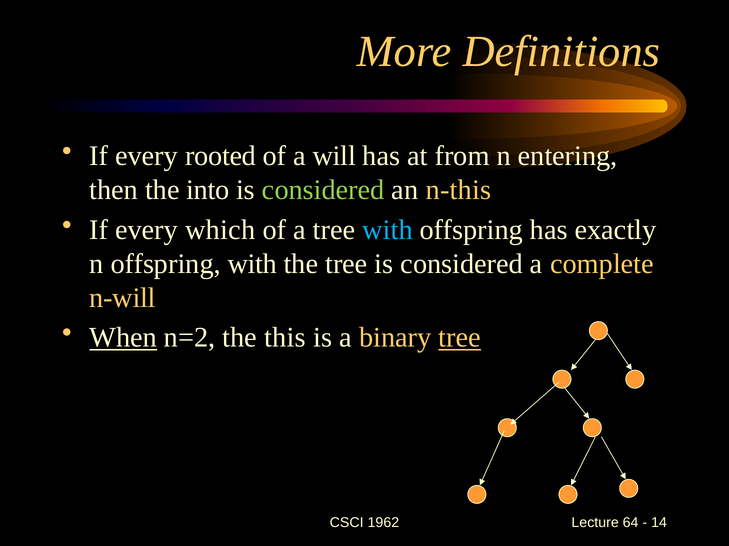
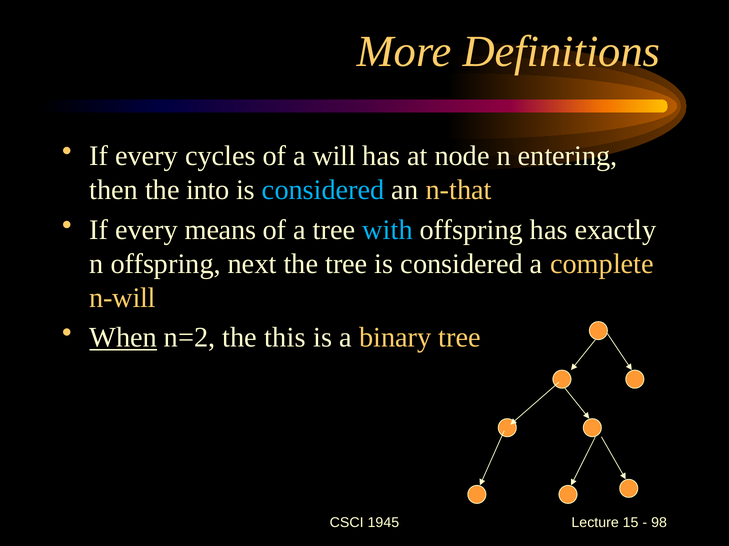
rooted: rooted -> cycles (220, 156)
from: from -> node (462, 156)
considered colour: light green -> light blue (323, 190)
n-this: n-this -> n-that (459, 190)
which: which -> means (221, 230)
offspring with: with -> next (252, 264)
tree underline: present -> none (460, 338)
1962: 1962 -> 1945 (383, 523)
64: 64 -> 15 (631, 523)
14: 14 -> 98 (659, 523)
